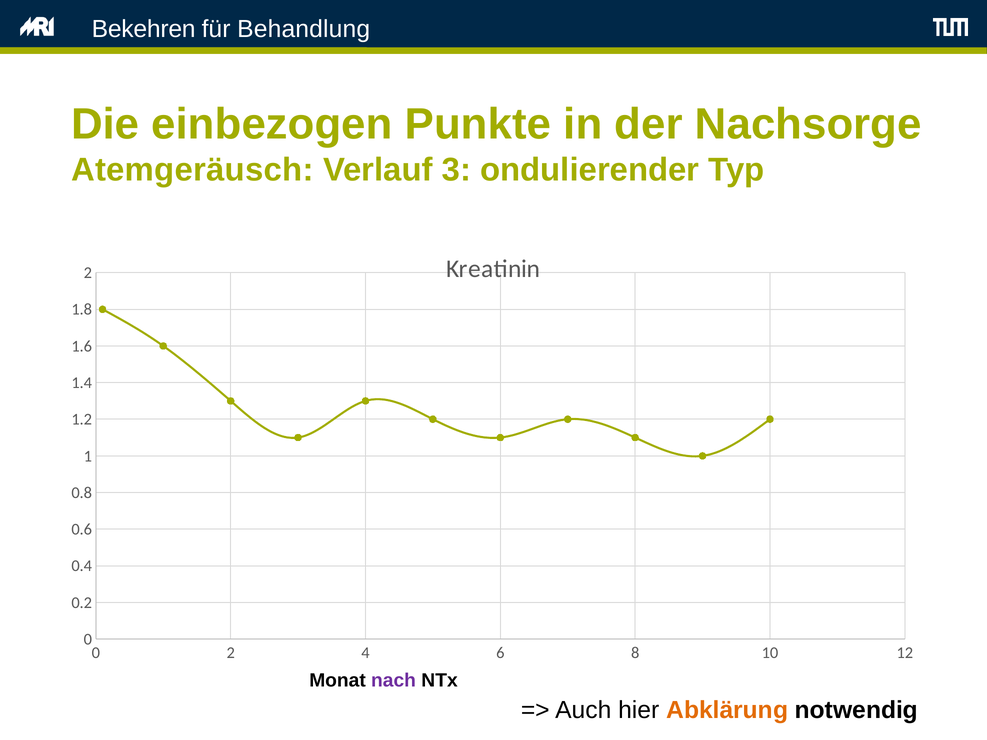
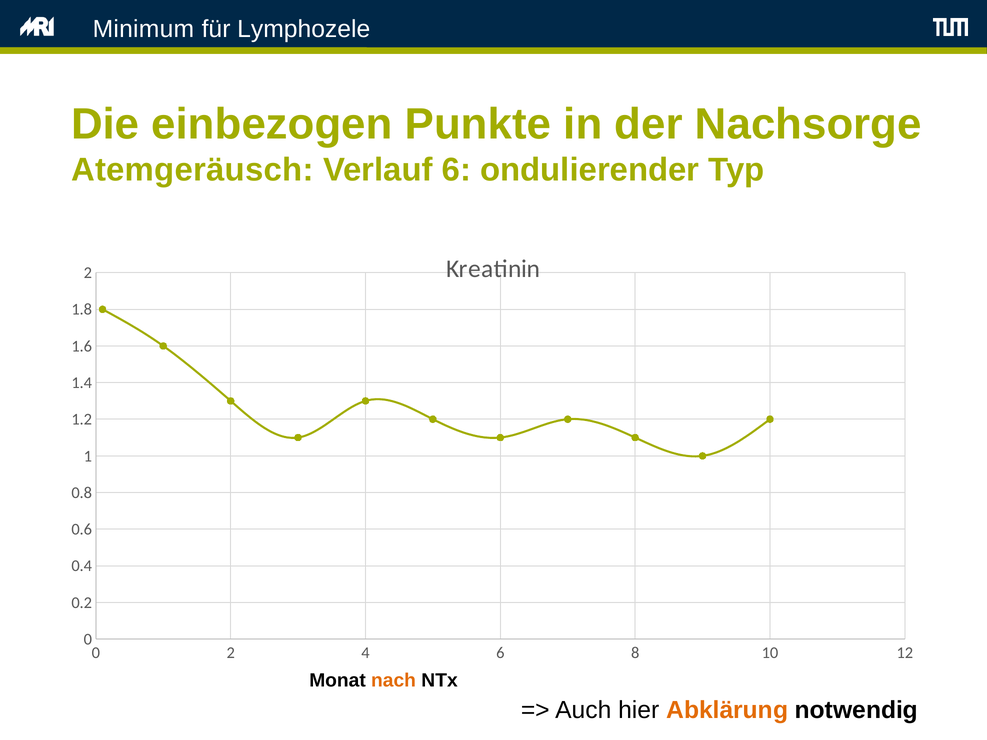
Bekehren: Bekehren -> Minimum (143, 29)
Behandlung: Behandlung -> Lymphozele (304, 29)
Verlauf 3: 3 -> 6 (456, 170)
nach colour: purple -> orange (394, 680)
